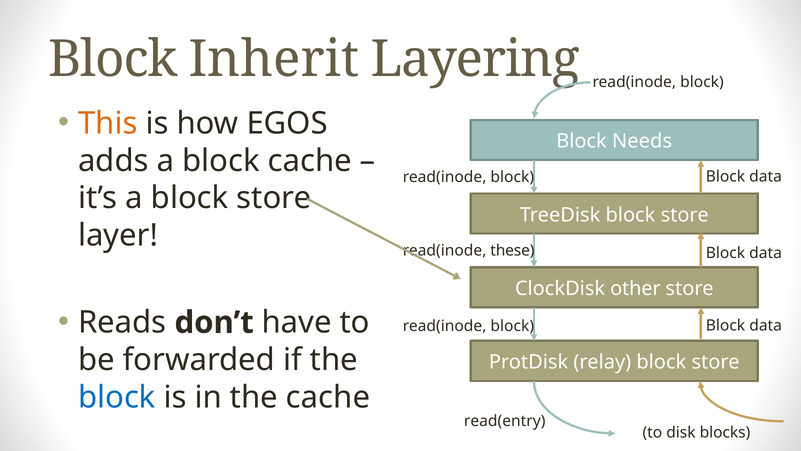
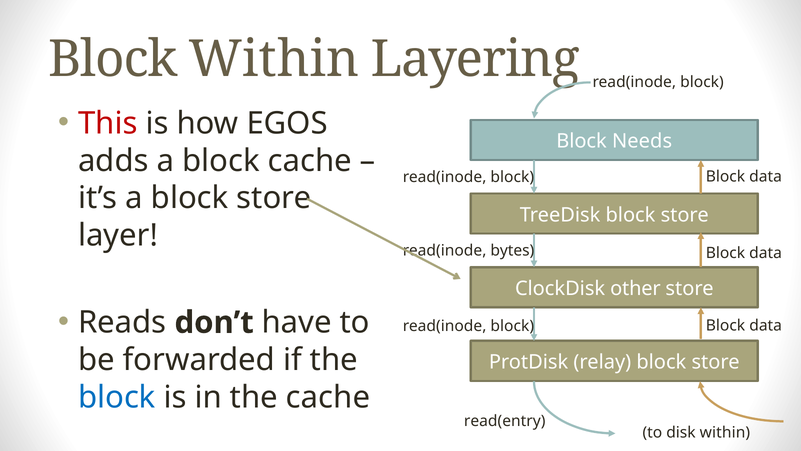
Block Inherit: Inherit -> Within (274, 59)
This colour: orange -> red (108, 123)
these: these -> bytes (512, 250)
disk blocks: blocks -> within (725, 432)
